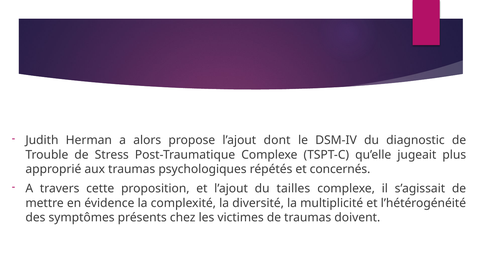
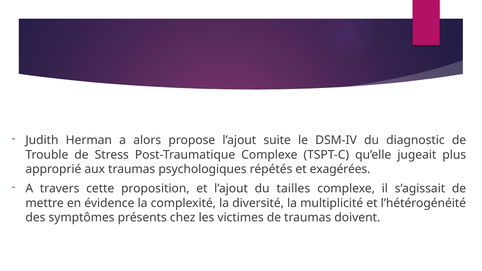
dont: dont -> suite (277, 140)
concernés: concernés -> exagérées (340, 169)
